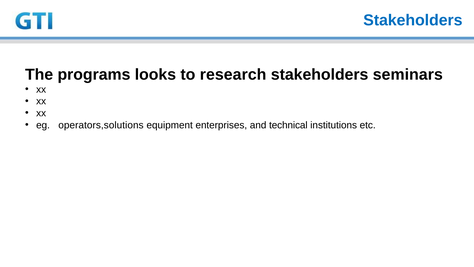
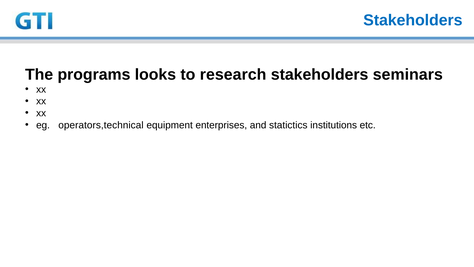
operators,solutions: operators,solutions -> operators,technical (101, 125)
technical: technical -> statictics (288, 125)
